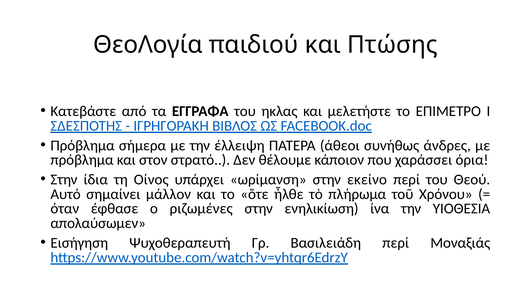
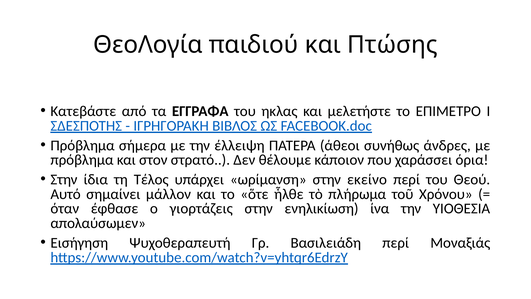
Οίνος: Οίνος -> Τέλος (151, 179)
ριζωμένες: ριζωμένες -> γιορτάζεις (201, 208)
